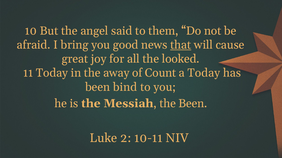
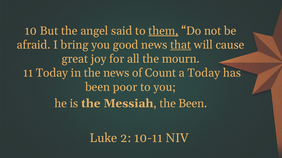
them underline: none -> present (163, 31)
looked: looked -> mourn (181, 59)
the away: away -> news (116, 73)
bind: bind -> poor (125, 87)
